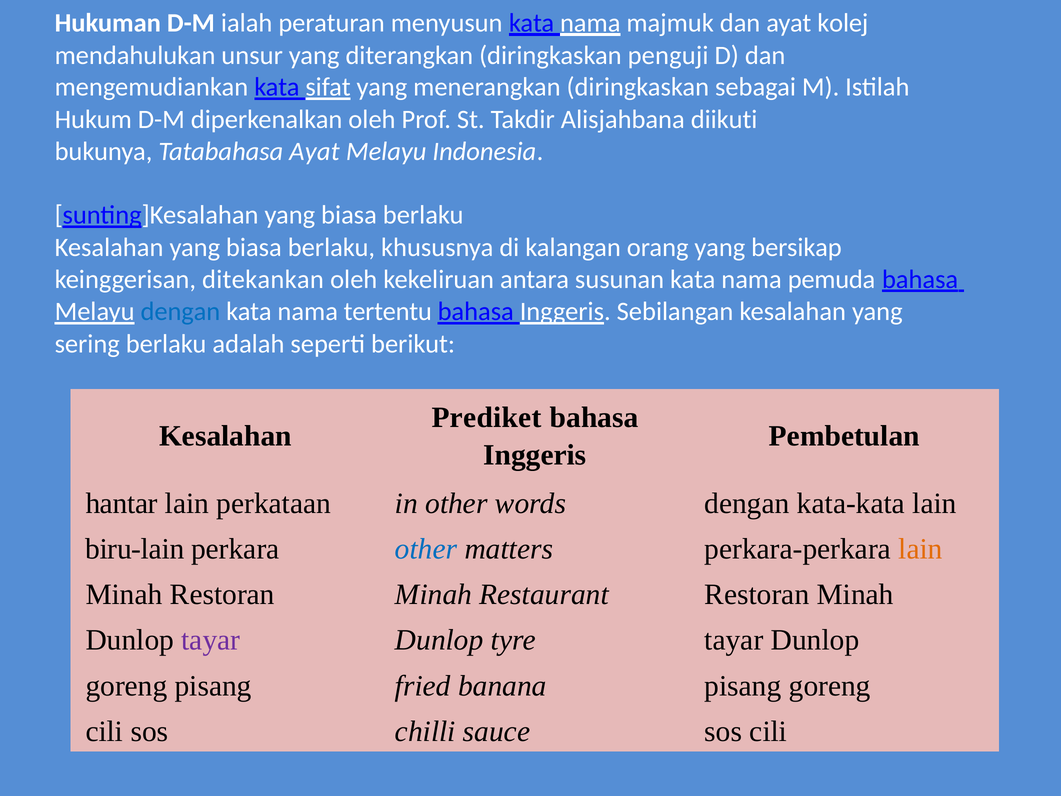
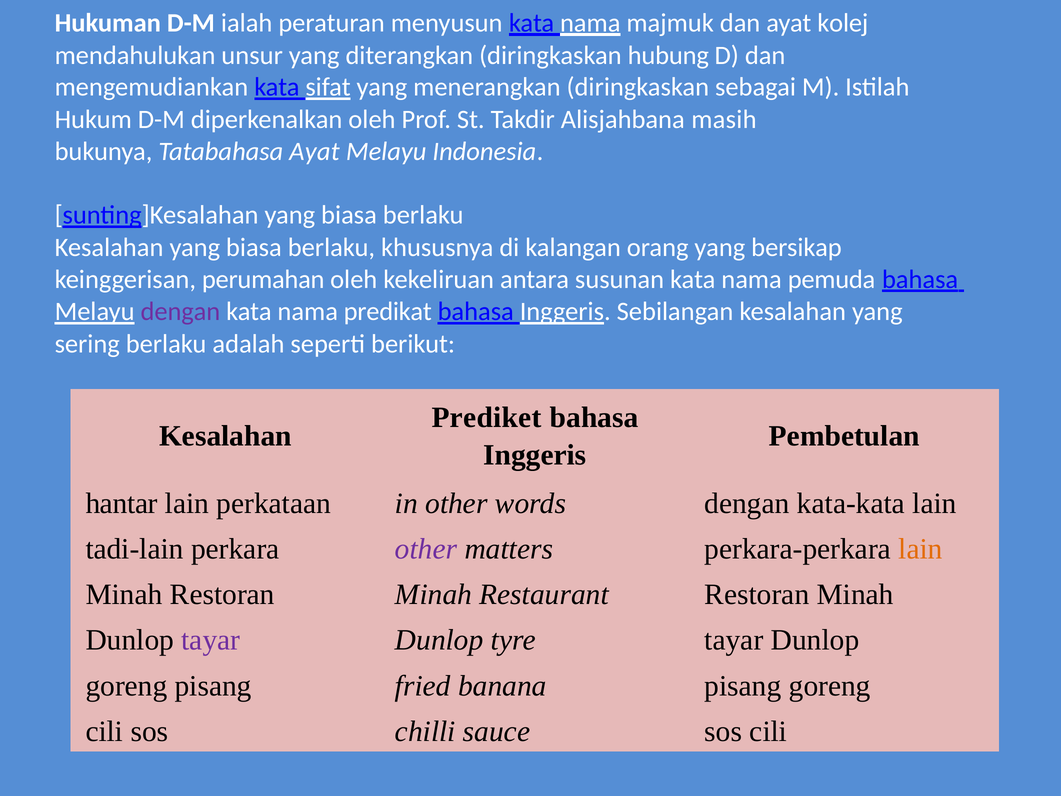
penguji: penguji -> hubung (668, 55)
diikuti: diikuti -> masih (724, 120)
ditekankan: ditekankan -> perumahan (263, 279)
dengan colour: blue -> purple (180, 312)
tertentu: tertentu -> predikat (388, 312)
biru-lain: biru-lain -> tadi-lain (135, 549)
other colour: blue -> purple (426, 549)
